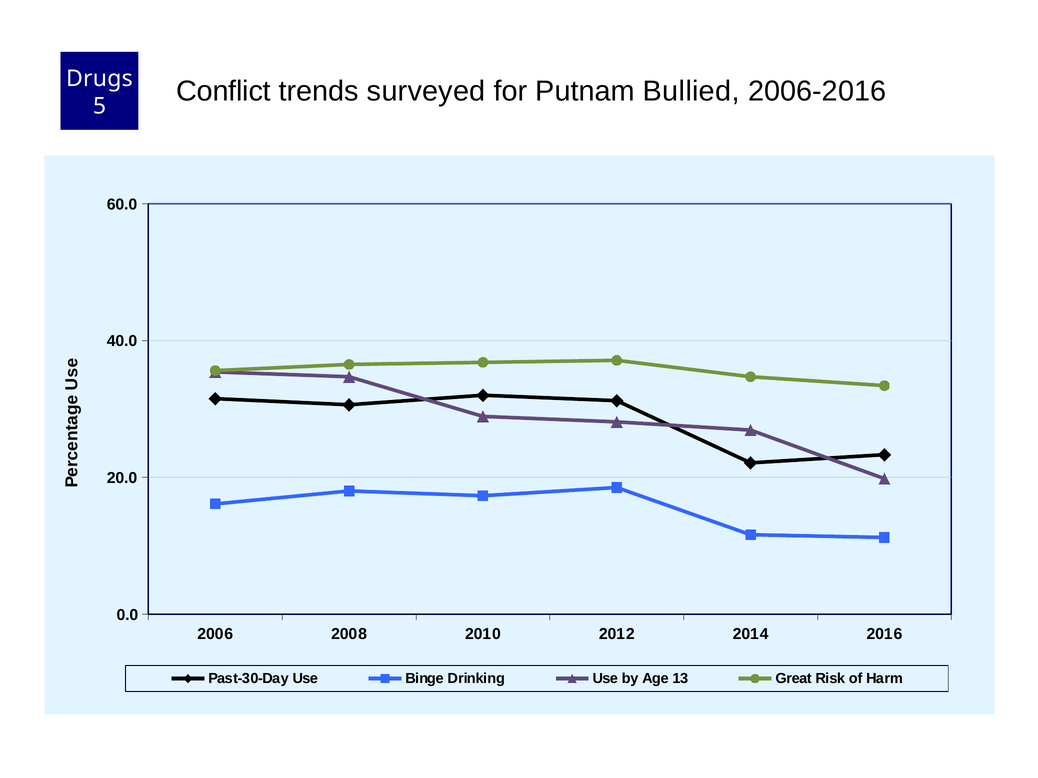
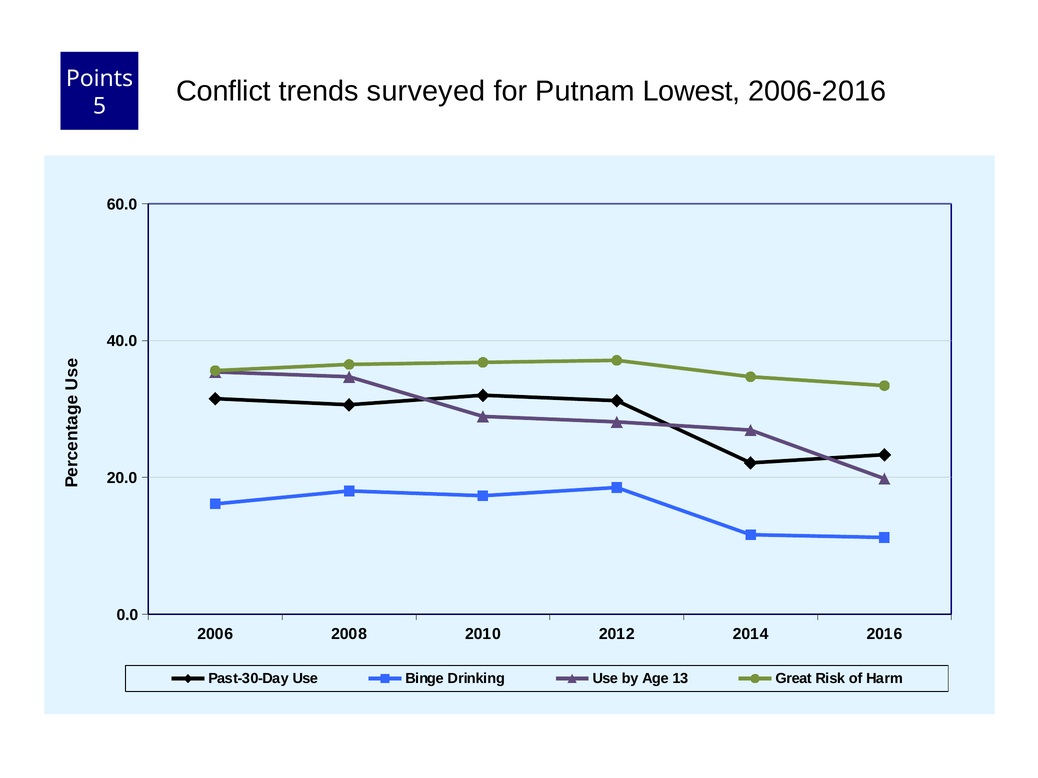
Drugs: Drugs -> Points (100, 79)
Bullied: Bullied -> Lowest (692, 91)
